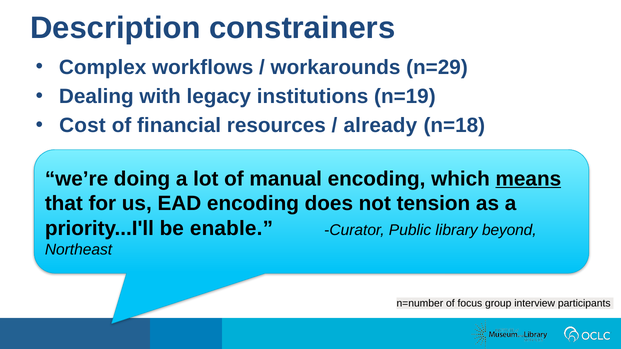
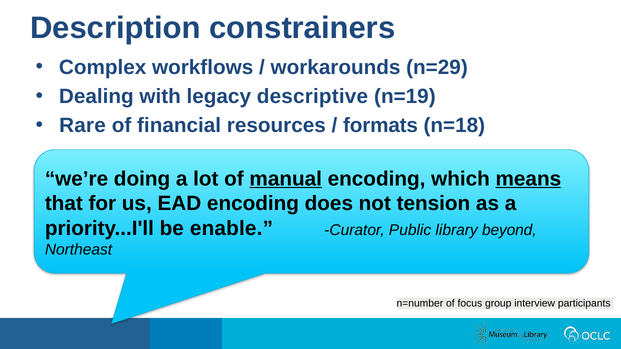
institutions: institutions -> descriptive (312, 96)
Cost: Cost -> Rare (82, 126)
already: already -> formats (381, 126)
manual underline: none -> present (286, 179)
